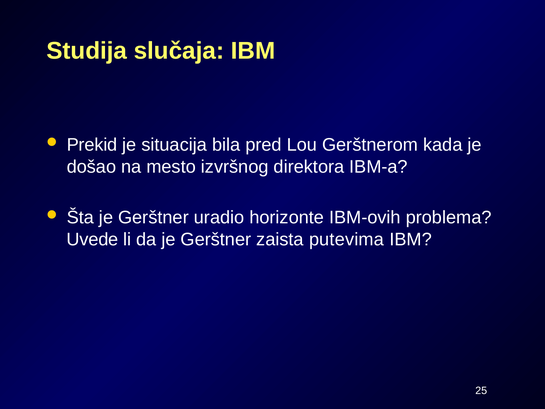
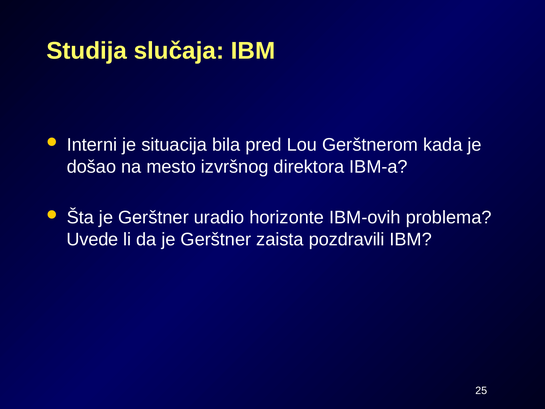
Prekid: Prekid -> Interni (92, 145)
putevima: putevima -> pozdravili (347, 239)
